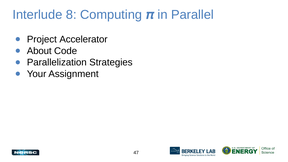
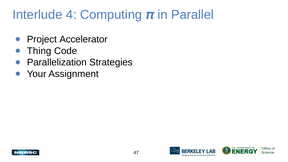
8: 8 -> 4 (71, 15)
About: About -> Thing (39, 51)
